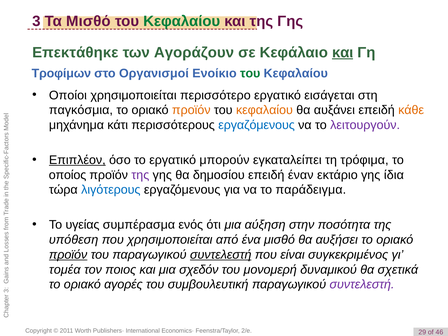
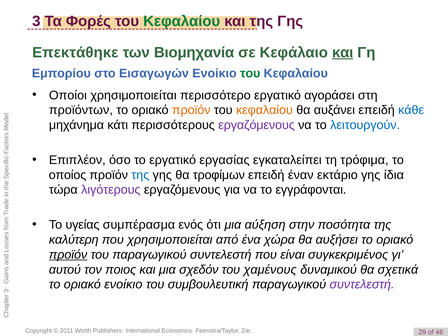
Τα Μισθό: Μισθό -> Φορές (88, 21)
Αγοράζουν: Αγοράζουν -> Βιομηχανία (194, 52)
Τροφίμων: Τροφίμων -> Εμπορίου (61, 73)
Οργανισμοί: Οργανισμοί -> Εισαγωγών (154, 73)
εισάγεται: εισάγεται -> αγοράσει (329, 95)
παγκόσμια: παγκόσμια -> προϊόντων (81, 110)
κάθε colour: orange -> blue (411, 110)
εργαζόμενους colour: blue -> purple (257, 125)
λειτουργούν colour: purple -> blue (365, 125)
Επιπλέον underline: present -> none (77, 160)
μπορούν: μπορούν -> εργασίας (225, 160)
της colour: purple -> blue (140, 175)
δημοσίου: δημοσίου -> τροφίμων (219, 175)
λιγότερους colour: blue -> purple (111, 190)
παράδειγμα: παράδειγμα -> εγγράφονται (311, 190)
υπόθεση: υπόθεση -> καλύτερη (74, 240)
ένα μισθό: μισθό -> χώρα (279, 240)
συντελεστή underline: present -> none (221, 255)
τομέα: τομέα -> αυτού (65, 270)
μονομερή: μονομερή -> χαμένους (270, 270)
οριακό αγορές: αγορές -> ενοίκιο (123, 285)
